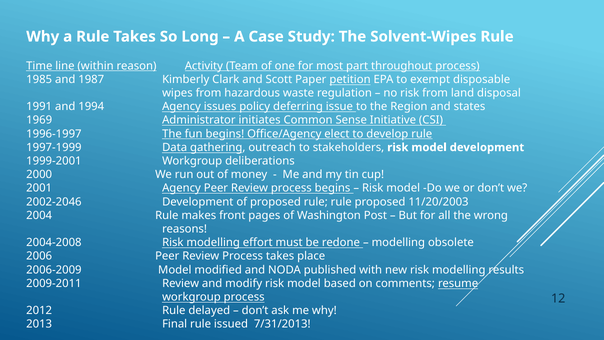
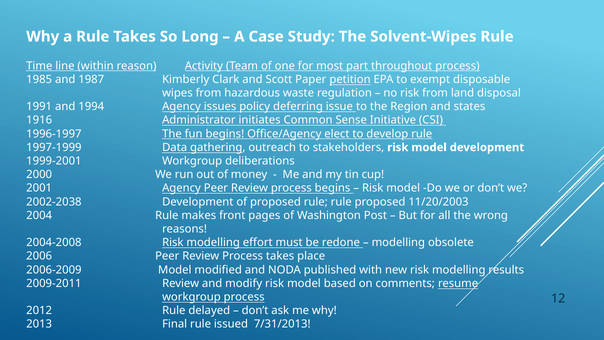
1969: 1969 -> 1916 (39, 120)
2002-2046: 2002-2046 -> 2002-2038 (54, 202)
